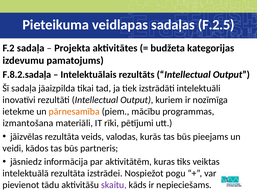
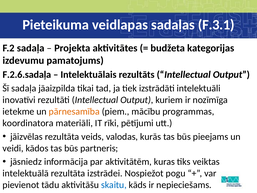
F.2.5: F.2.5 -> F.3.1 (216, 25)
F.8.2.sadaļa: F.8.2.sadaļa -> F.2.6.sadaļa (27, 75)
izmantošana: izmantošana -> koordinatora (28, 123)
skaitu colour: purple -> blue (114, 185)
